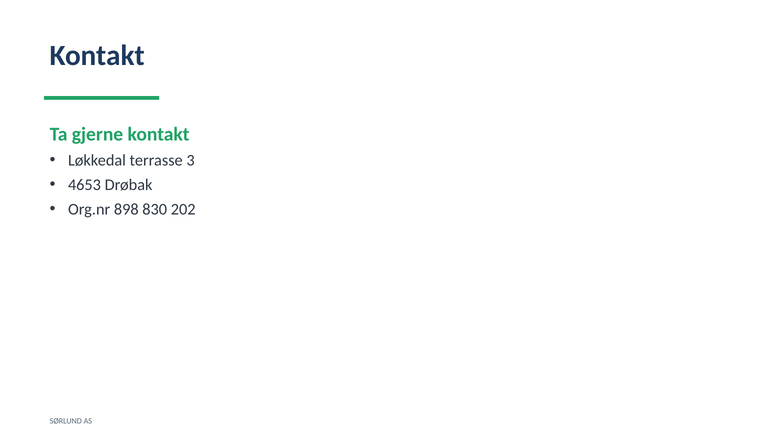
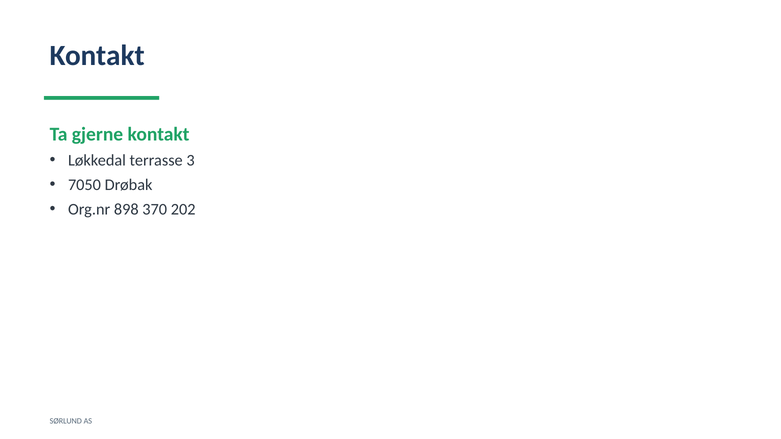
4653: 4653 -> 7050 (84, 185)
830: 830 -> 370 (155, 209)
